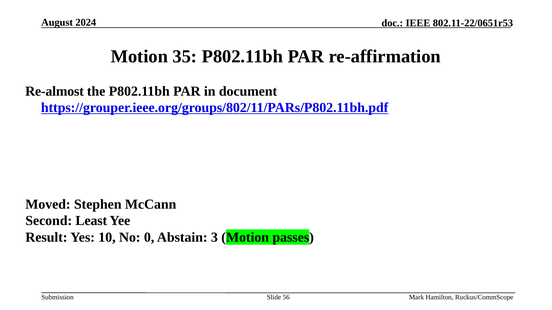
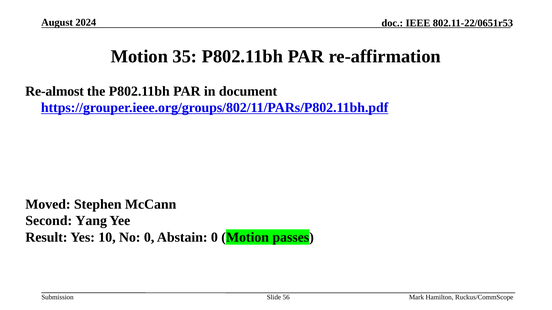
Least: Least -> Yang (91, 221)
Abstain 3: 3 -> 0 (214, 238)
